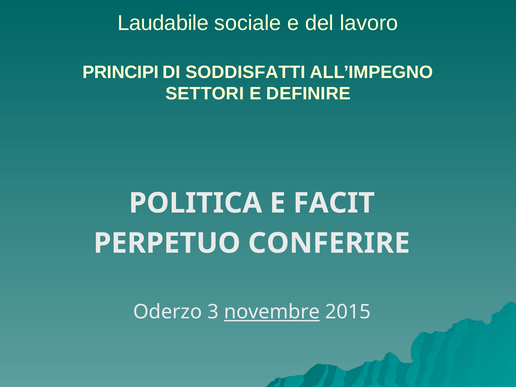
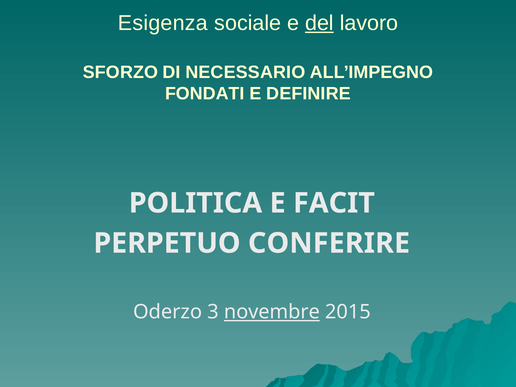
Laudabile: Laudabile -> Esigenza (163, 23)
del underline: none -> present (319, 23)
PRINCIPI: PRINCIPI -> SFORZO (120, 72)
SODDISFATTI: SODDISFATTI -> NECESSARIO (245, 72)
SETTORI: SETTORI -> FONDATI (205, 94)
